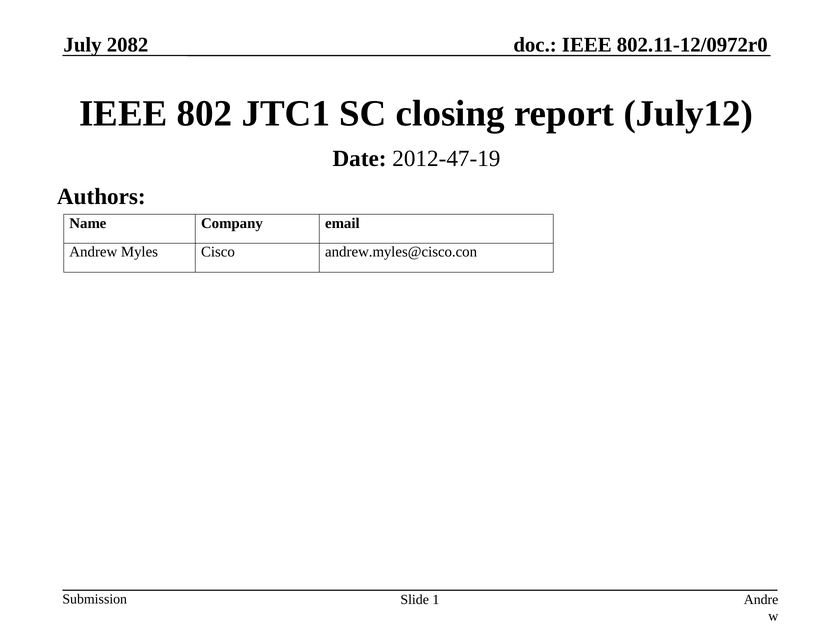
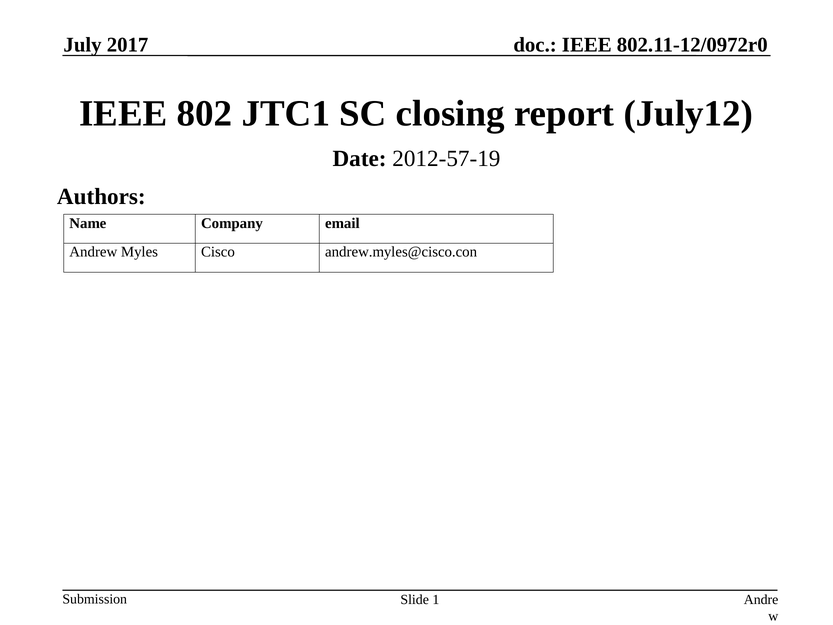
2082: 2082 -> 2017 (128, 45)
2012-47-19: 2012-47-19 -> 2012-57-19 (446, 159)
